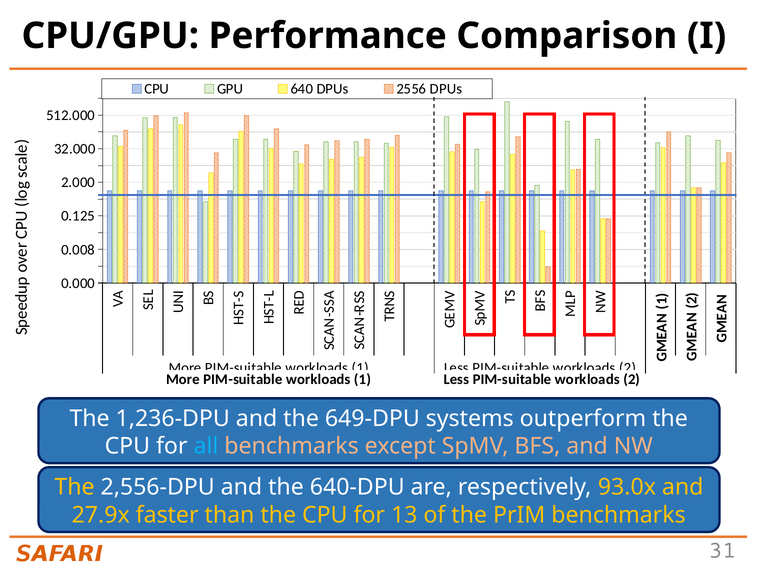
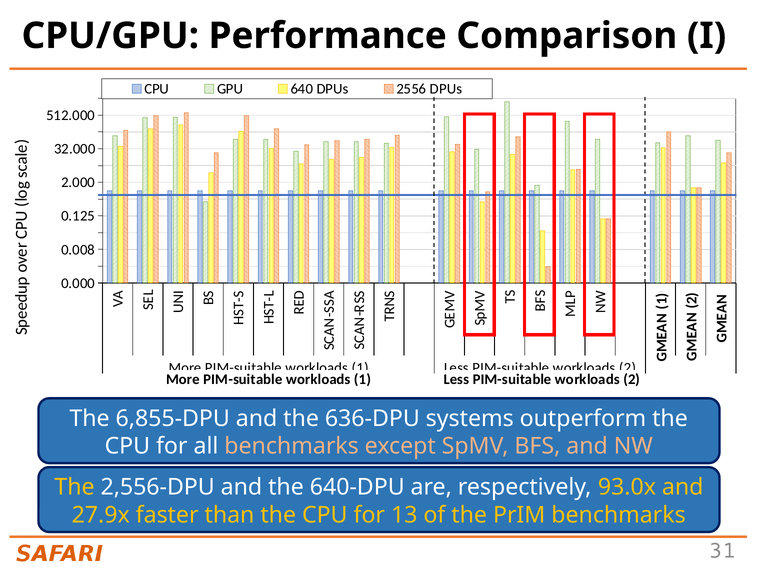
1,236-DPU: 1,236-DPU -> 6,855-DPU (173, 419)
649-DPU: 649-DPU -> 636-DPU (372, 419)
all colour: light blue -> white (206, 447)
